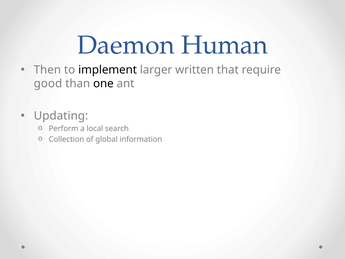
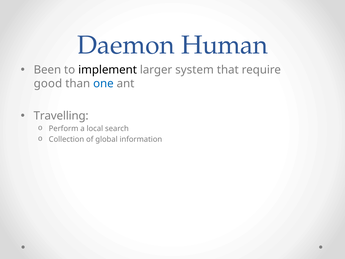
Then: Then -> Been (47, 70)
written: written -> system (195, 70)
one colour: black -> blue (103, 84)
Updating: Updating -> Travelling (61, 116)
